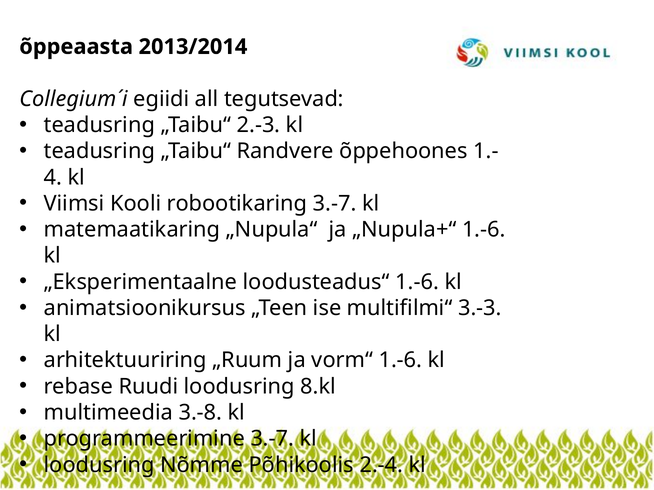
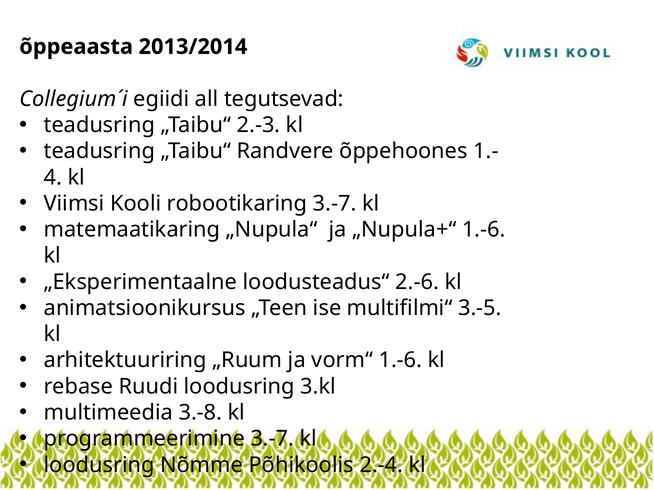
loodusteadus“ 1.-6: 1.-6 -> 2.-6 (417, 282)
3.-3: 3.-3 -> 3.-5 (480, 308)
8.kl: 8.kl -> 3.kl (318, 387)
